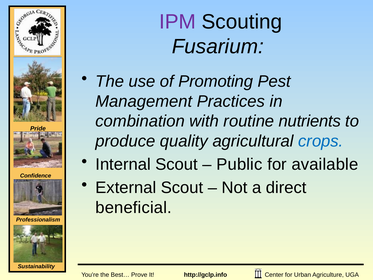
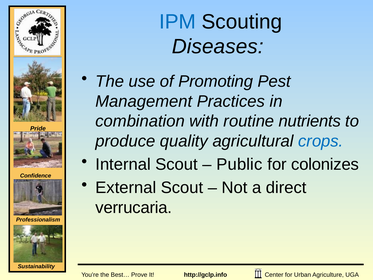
IPM colour: purple -> blue (178, 22)
Fusarium: Fusarium -> Diseases (218, 47)
available: available -> colonizes (325, 164)
beneficial: beneficial -> verrucaria (134, 207)
